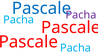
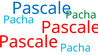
Pacha colour: purple -> green (81, 15)
